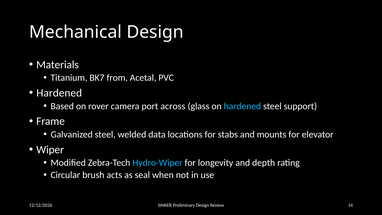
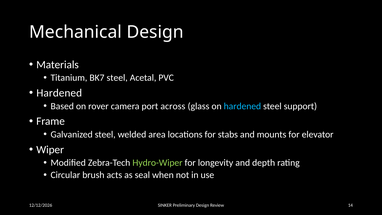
BK7 from: from -> steel (117, 78)
data: data -> area (157, 134)
Hydro-Wiper colour: light blue -> light green (157, 163)
